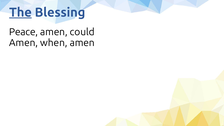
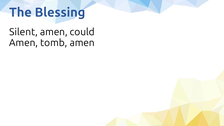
The underline: present -> none (20, 12)
Peace: Peace -> Silent (23, 32)
when: when -> tomb (54, 43)
